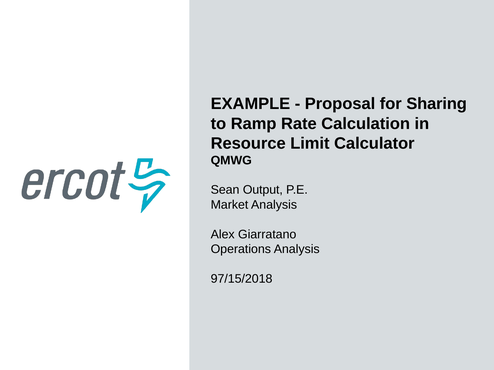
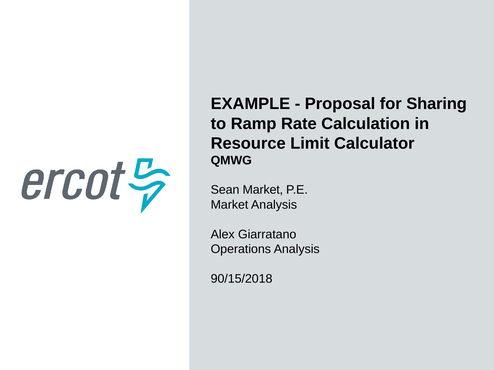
Sean Output: Output -> Market (263, 190)
97/15/2018: 97/15/2018 -> 90/15/2018 (242, 279)
